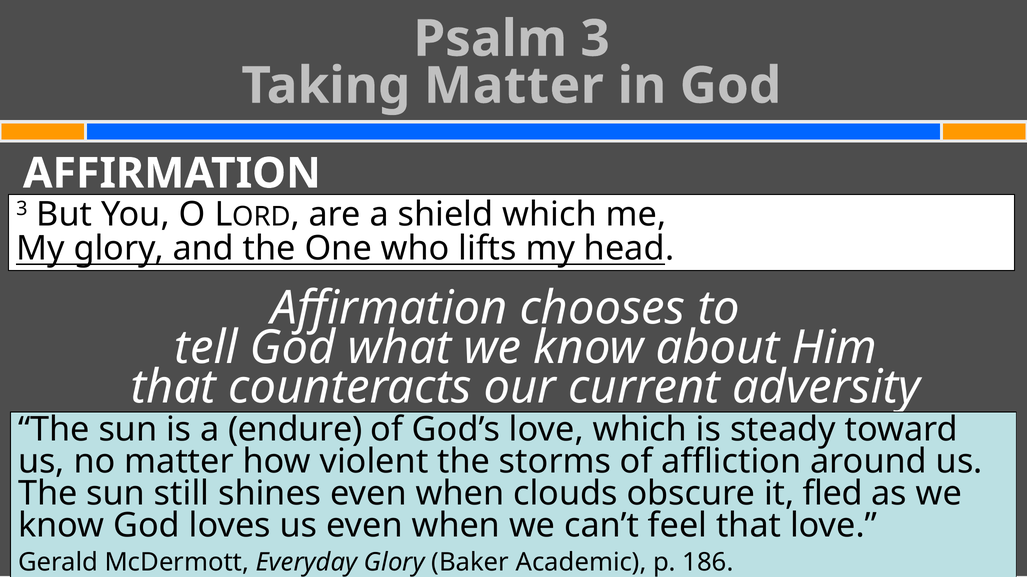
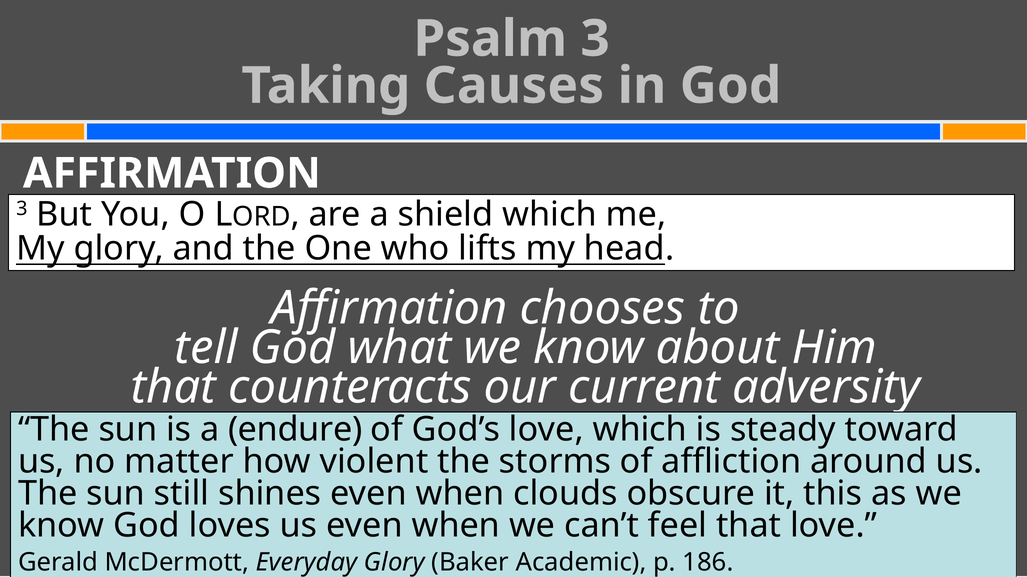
Taking Matter: Matter -> Causes (514, 86)
fled: fled -> this (833, 494)
